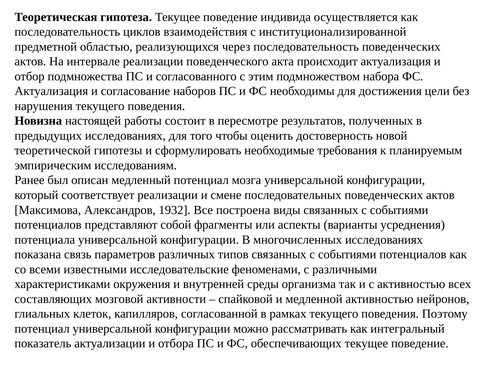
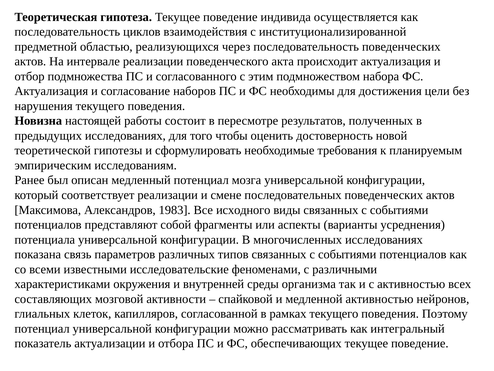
1932: 1932 -> 1983 (175, 210)
построена: построена -> исходного (243, 210)
